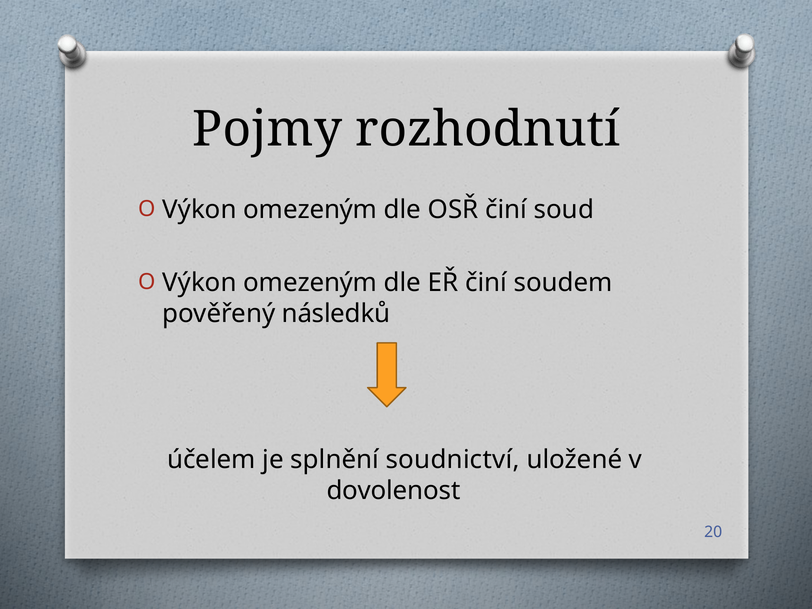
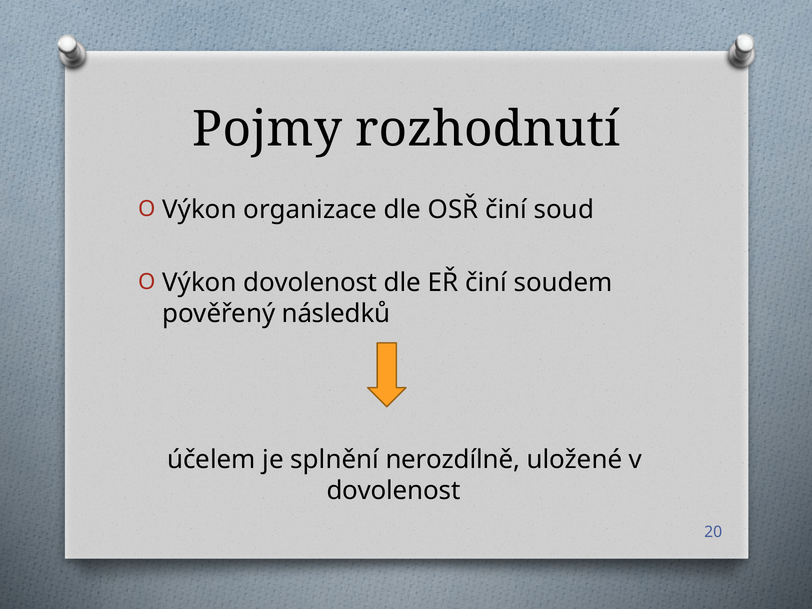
omezeným: omezeným -> organizace (310, 210)
omezeným: omezeným -> dovolenost (310, 283)
soudnictví: soudnictví -> nerozdílně (453, 460)
